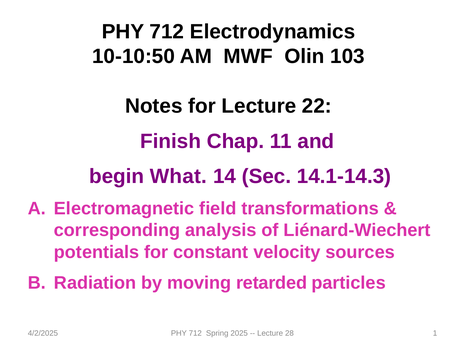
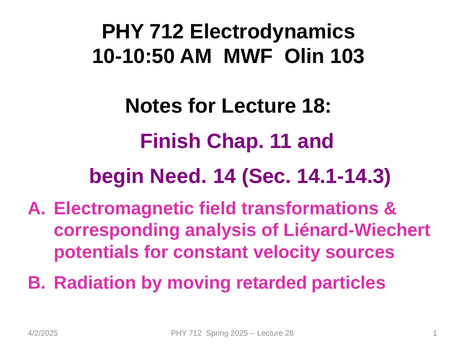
22: 22 -> 18 (317, 106)
What: What -> Need (178, 176)
